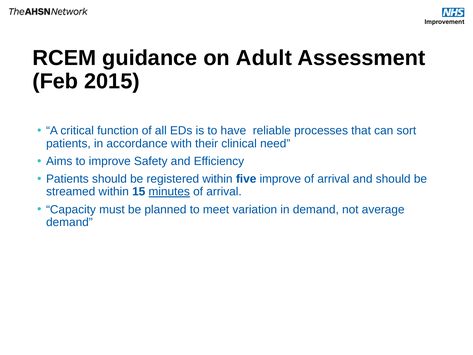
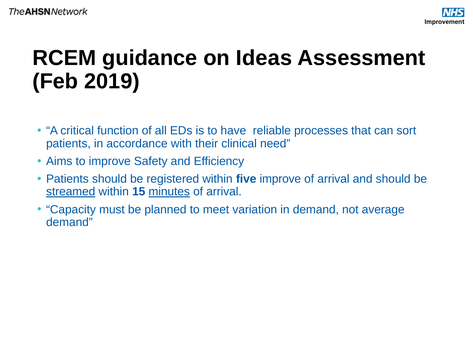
Adult: Adult -> Ideas (264, 58)
2015: 2015 -> 2019 (112, 81)
streamed underline: none -> present (71, 192)
